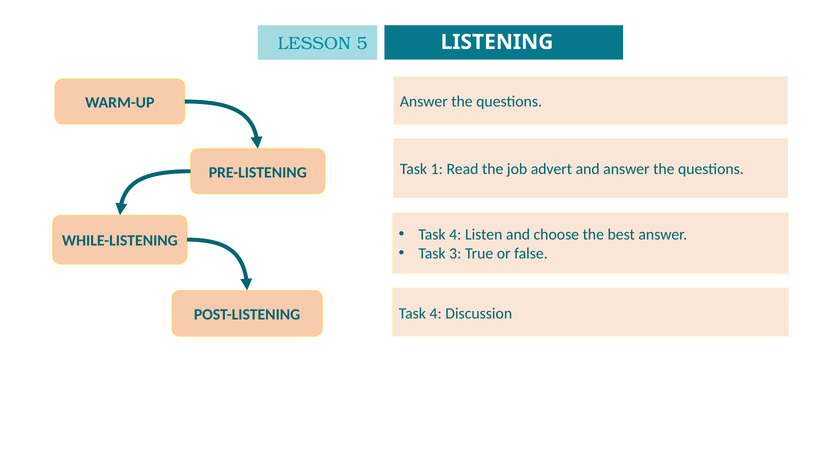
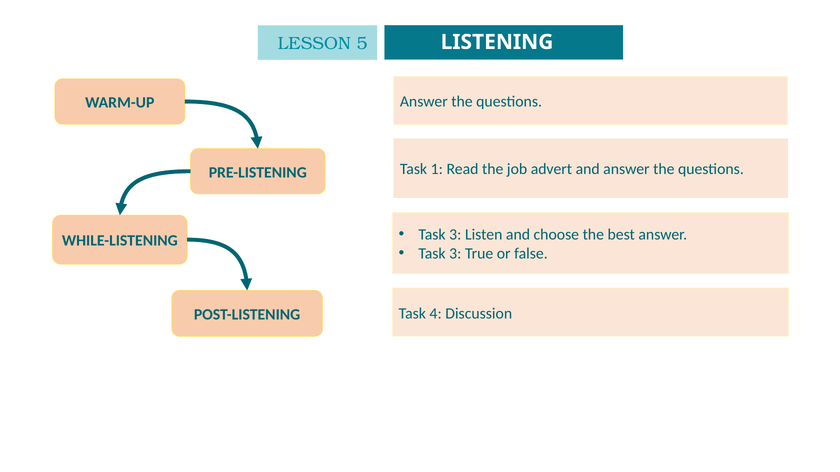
4: 4 -> 3 (455, 235)
